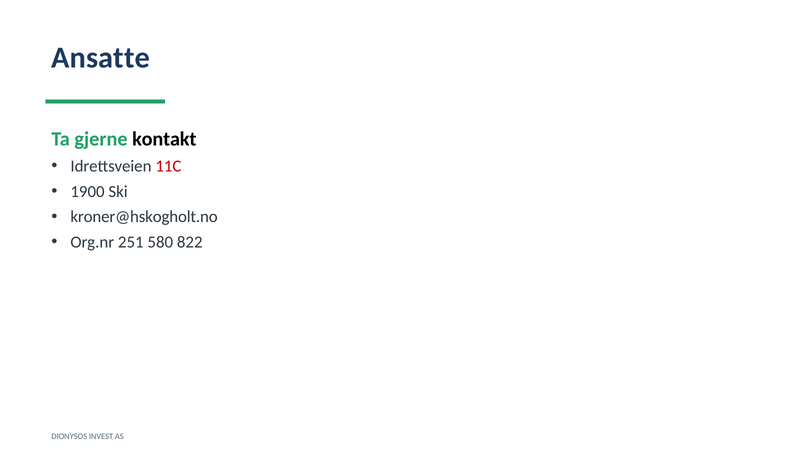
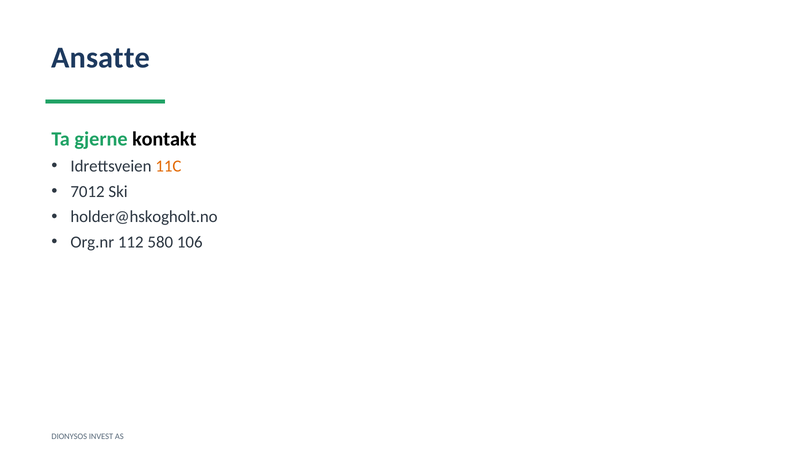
11C colour: red -> orange (168, 166)
1900: 1900 -> 7012 (88, 192)
kroner@hskogholt.no: kroner@hskogholt.no -> holder@hskogholt.no (144, 217)
251: 251 -> 112 (131, 242)
822: 822 -> 106 (190, 242)
